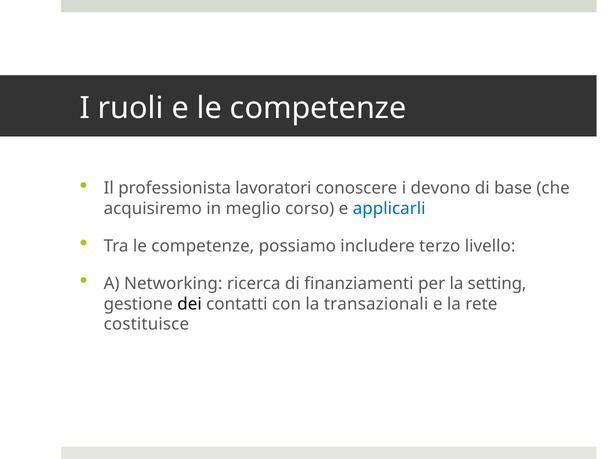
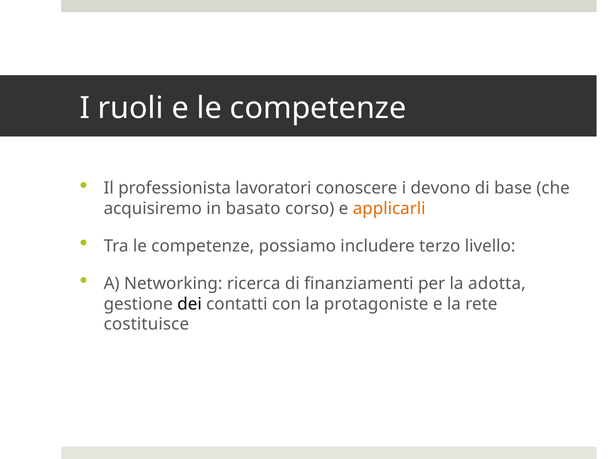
meglio: meglio -> basato (253, 209)
applicarli colour: blue -> orange (389, 209)
setting: setting -> adotta (497, 284)
transazionali: transazionali -> protagoniste (376, 304)
